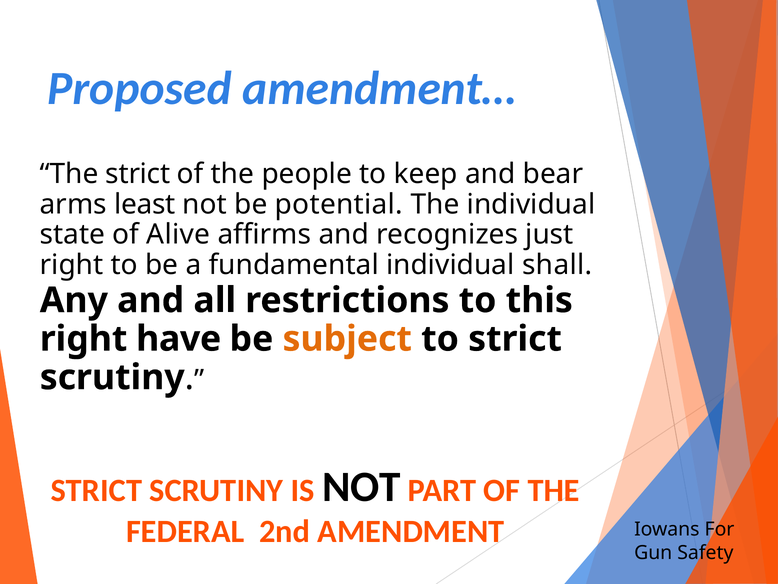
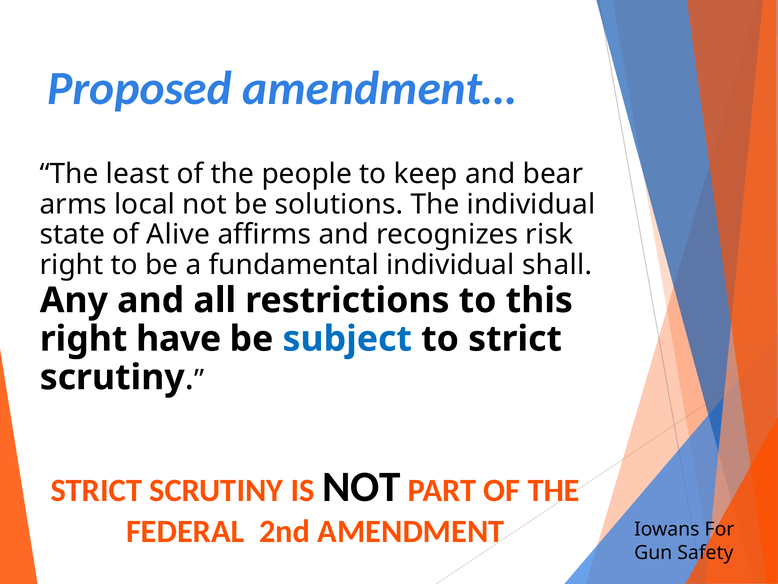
The strict: strict -> least (138, 174)
least: least -> local (145, 204)
potential: potential -> solutions (339, 204)
just: just -> risk (549, 234)
subject colour: orange -> blue (347, 339)
